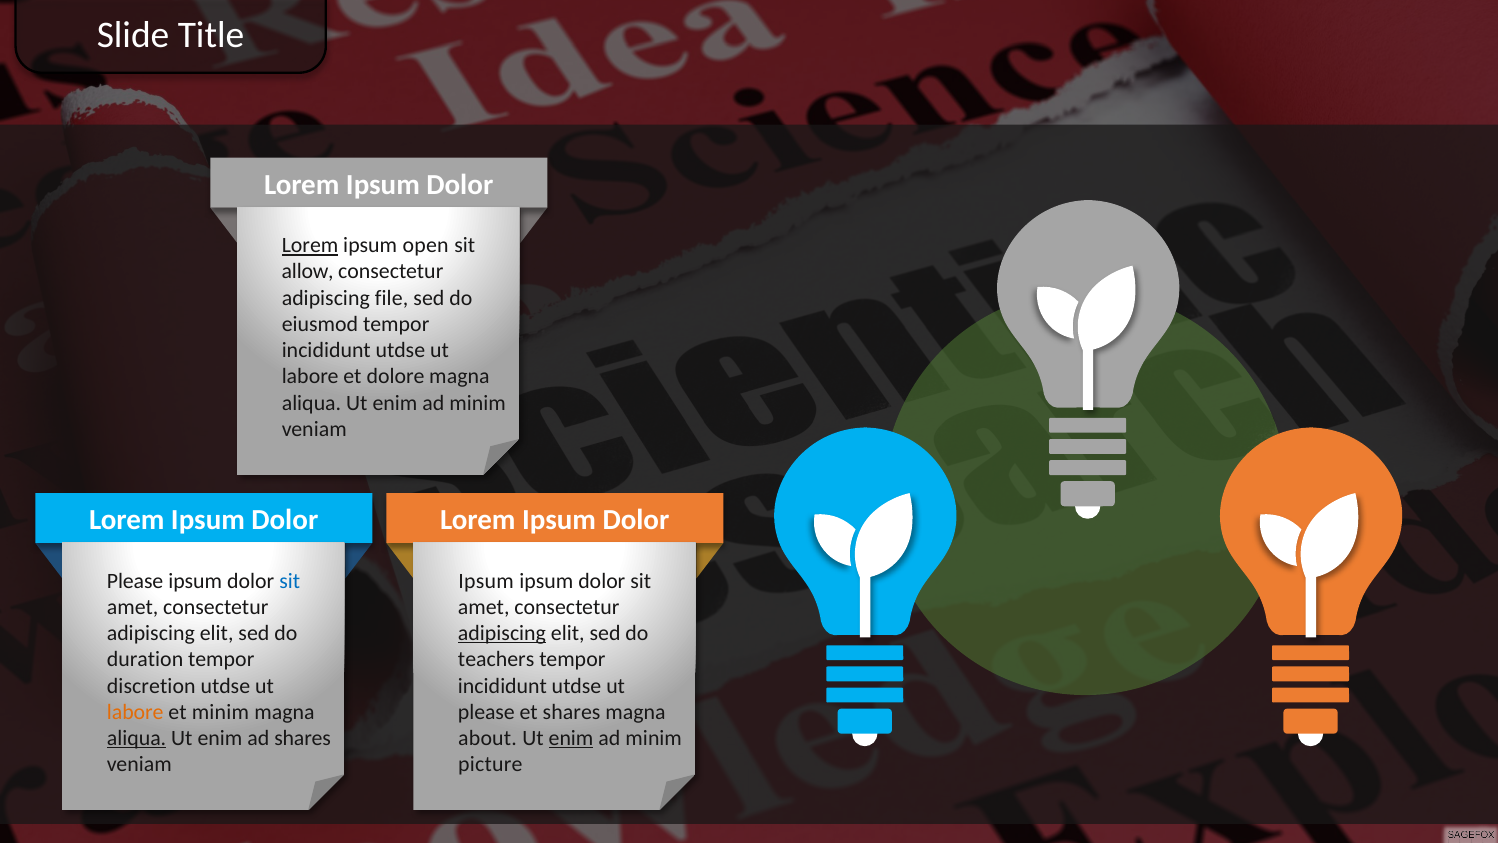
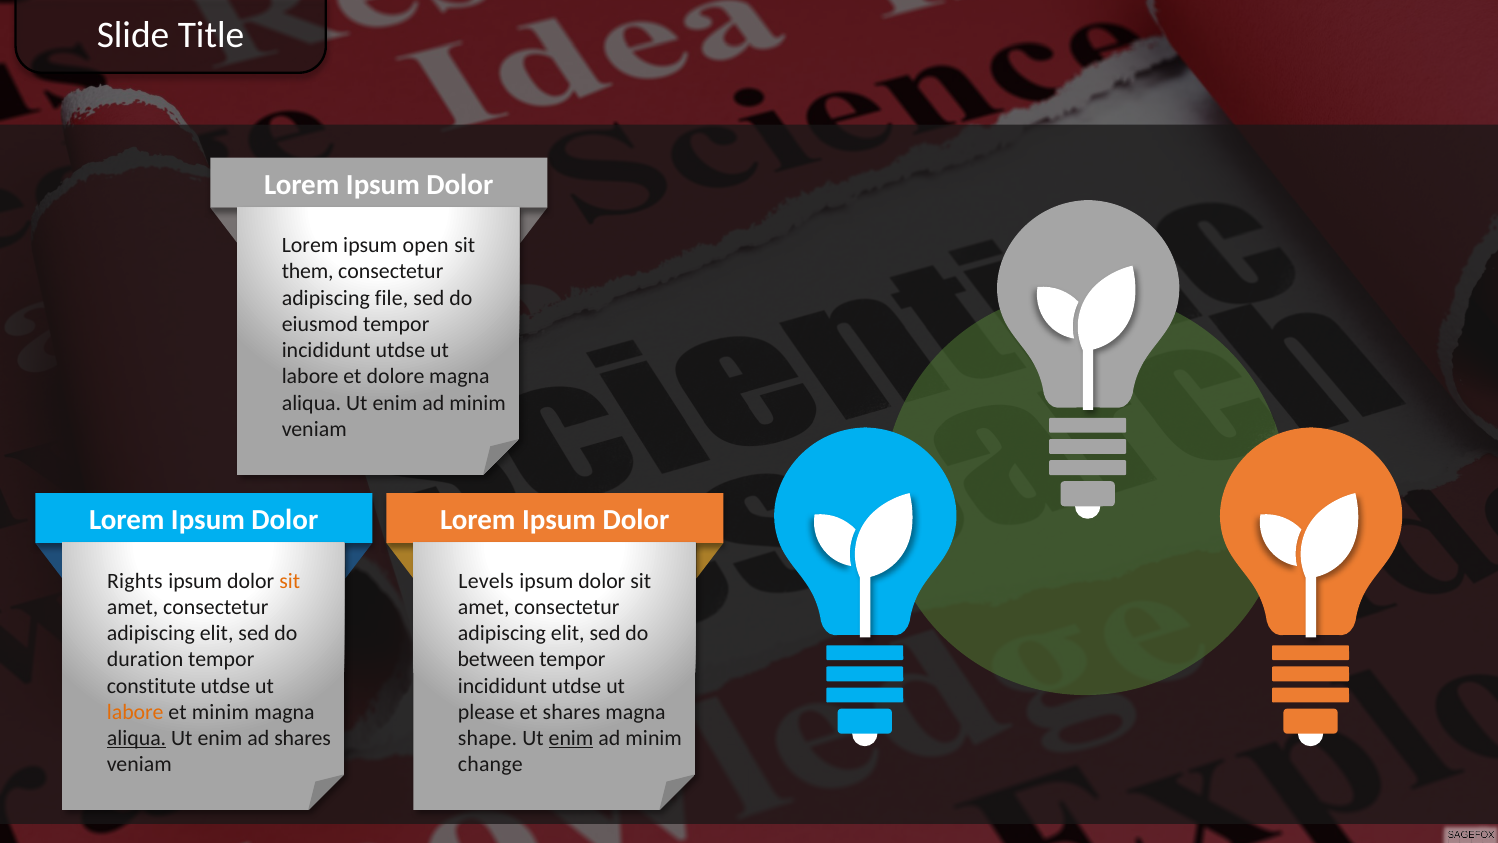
Lorem underline: present -> none (310, 245)
allow: allow -> them (308, 272)
Please: Please -> Rights (135, 581)
sit colour: blue -> orange (290, 581)
Ipsum: Ipsum -> Levels (486, 581)
adipiscing underline: present -> none (502, 633)
teachers: teachers -> between (496, 659)
discretion: discretion -> constitute (151, 686)
about: about -> shape (488, 738)
picture: picture -> change (490, 764)
